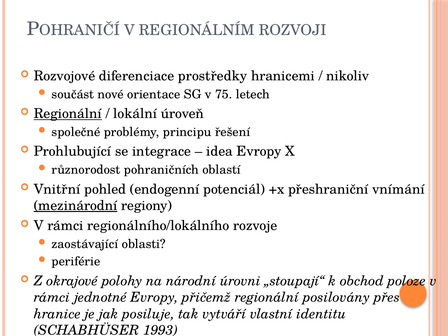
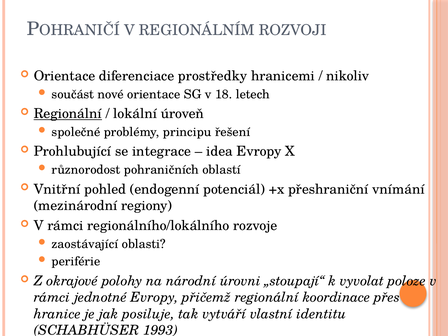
Rozvojové: Rozvojové -> Orientace (64, 76)
75: 75 -> 18 (224, 94)
mezinárodní underline: present -> none (76, 206)
obchod: obchod -> vyvolat (362, 281)
posilovány: posilovány -> koordinace (337, 297)
